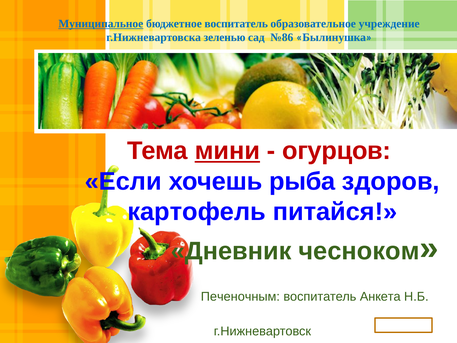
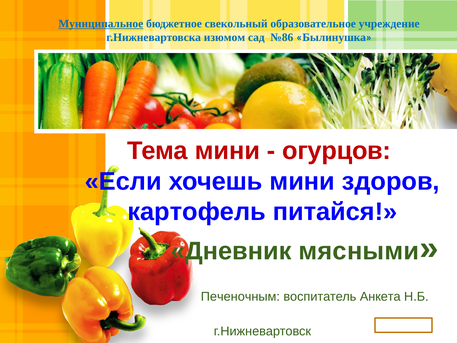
бюджетное воспитатель: воспитатель -> свекольный (236, 24)
зеленью: зеленью -> изюмом (224, 37)
мини underline: present -> none (227, 151)
хочешь рыба: рыба -> мини (302, 181)
чесноком: чесноком -> мясными (359, 251)
